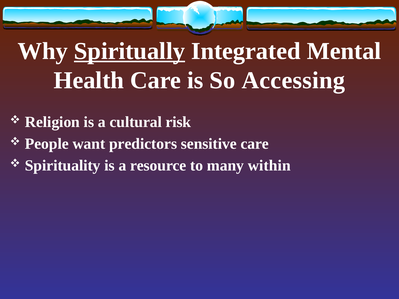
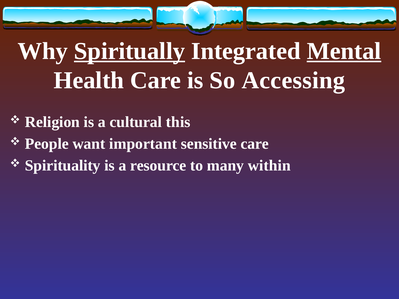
Mental underline: none -> present (344, 51)
risk: risk -> this (178, 122)
predictors: predictors -> important (143, 144)
